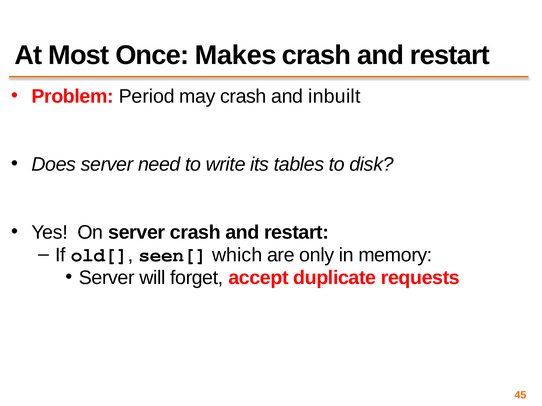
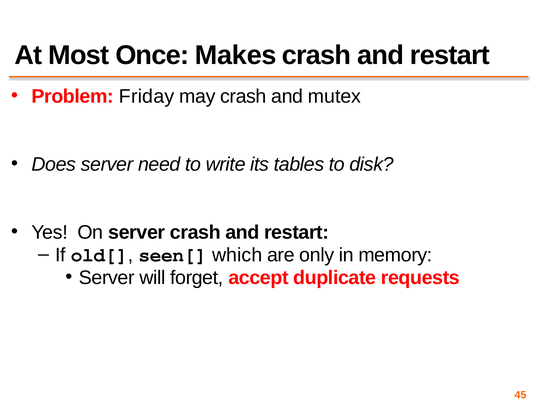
Period: Period -> Friday (147, 97)
inbuilt: inbuilt -> mutex (334, 97)
